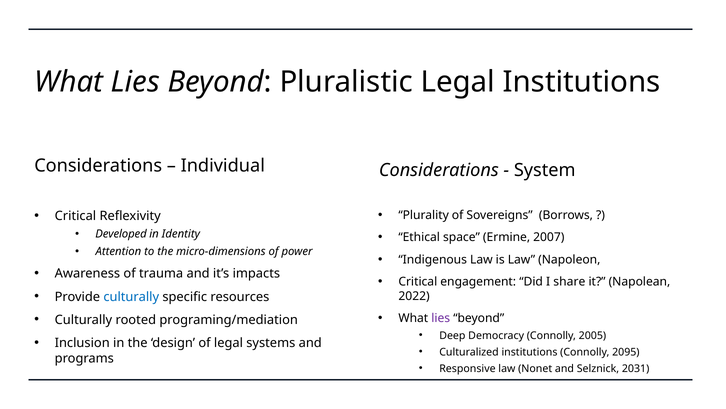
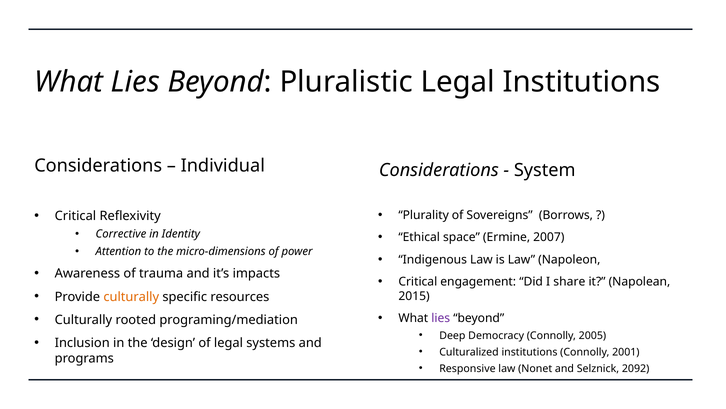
Developed: Developed -> Corrective (121, 234)
culturally colour: blue -> orange (131, 296)
2022: 2022 -> 2015 (414, 296)
2095: 2095 -> 2001 (626, 352)
2031: 2031 -> 2092 (636, 368)
